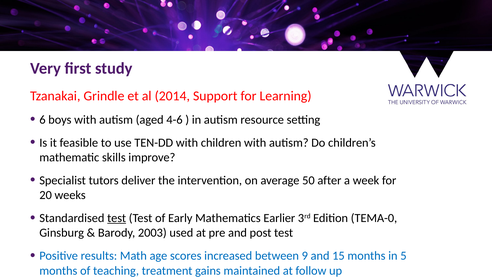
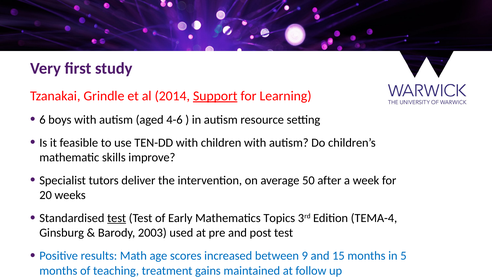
Support underline: none -> present (215, 96)
Earlier: Earlier -> Topics (279, 218)
TEMA-0: TEMA-0 -> TEMA-4 (374, 218)
